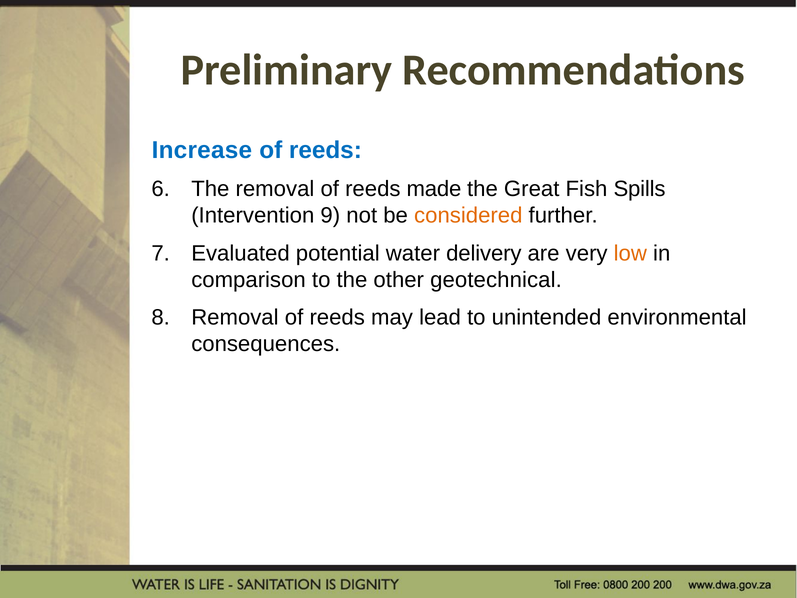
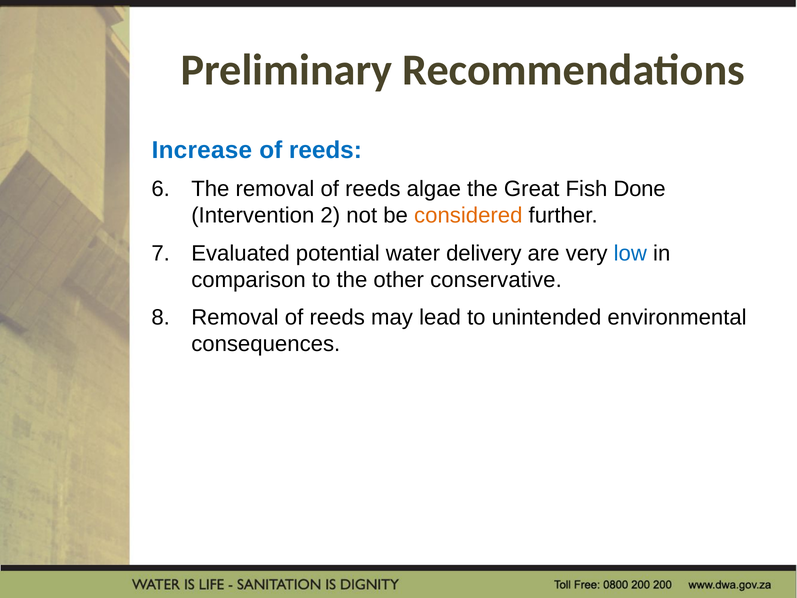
made: made -> algae (434, 189)
Spills: Spills -> Done (640, 189)
9: 9 -> 2 (330, 216)
low colour: orange -> blue (630, 253)
geotechnical: geotechnical -> conservative (496, 280)
